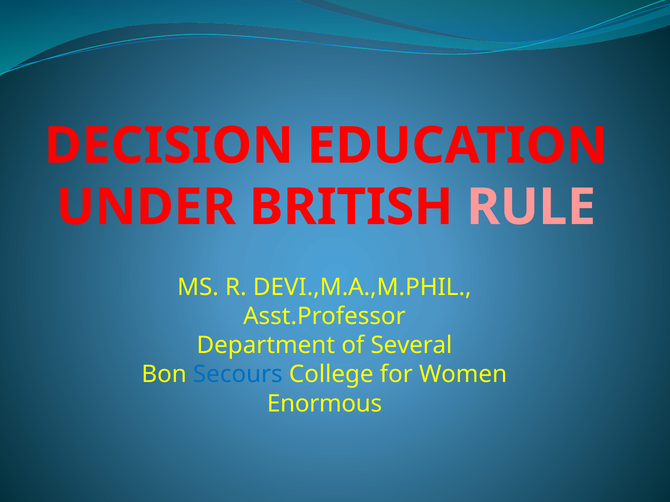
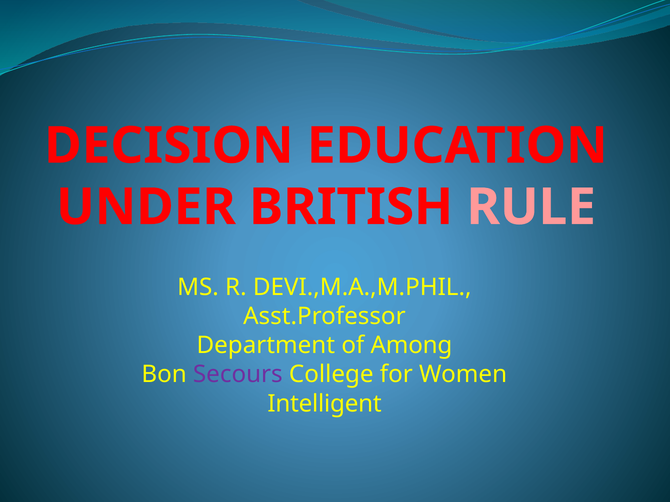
Several: Several -> Among (411, 346)
Secours colour: blue -> purple (238, 375)
Enormous: Enormous -> Intelligent (325, 404)
